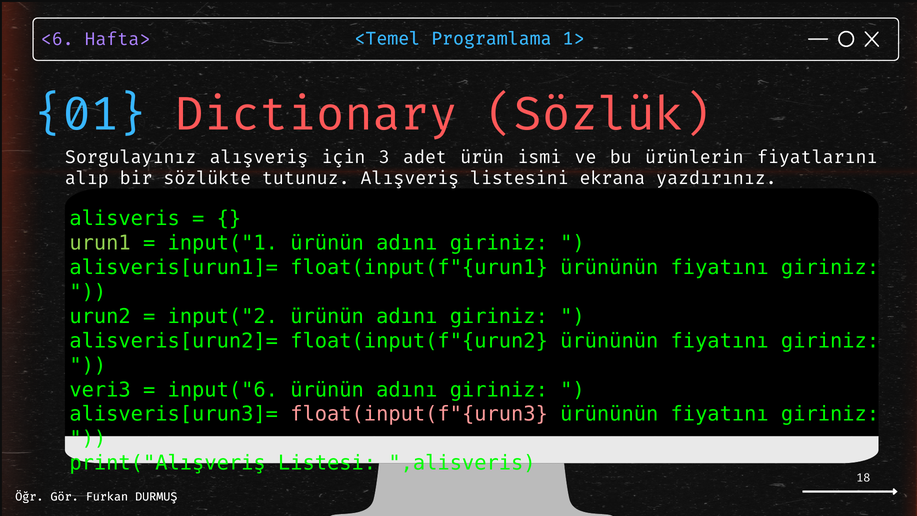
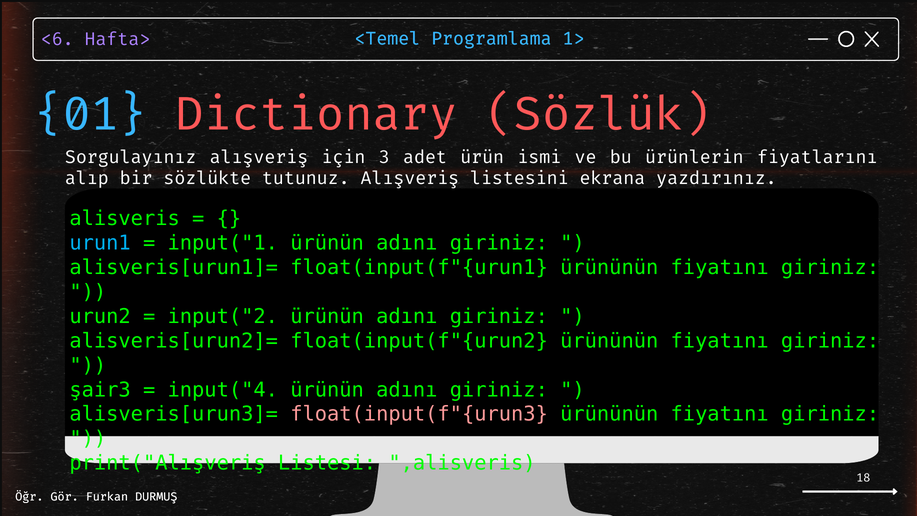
urun1 colour: light green -> light blue (100, 243)
veri3: veri3 -> şair3 (100, 390)
input("6: input("6 -> input("4 (223, 390)
